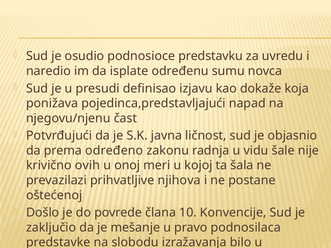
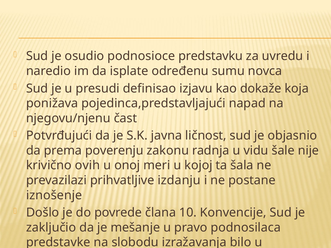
određeno: određeno -> poverenju (114, 151)
njihova: njihova -> izdanju (179, 180)
oštećenoj: oštećenoj -> iznošenje (54, 195)
